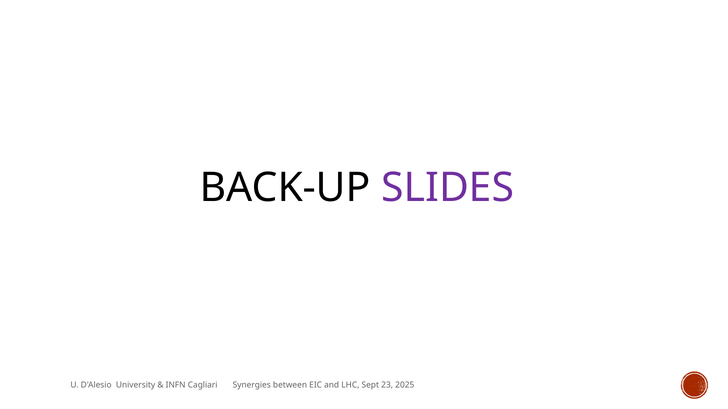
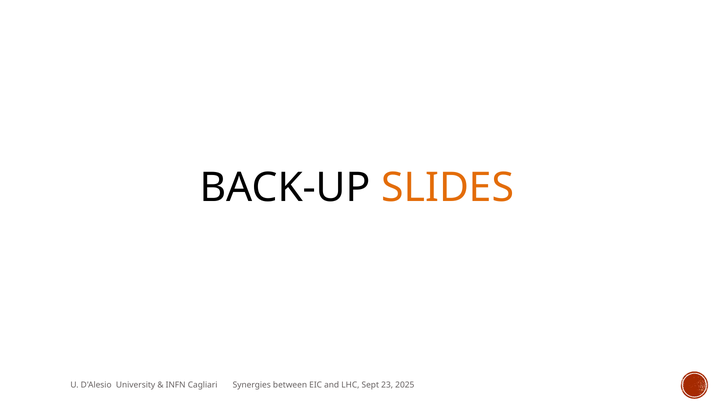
SLIDES colour: purple -> orange (448, 188)
